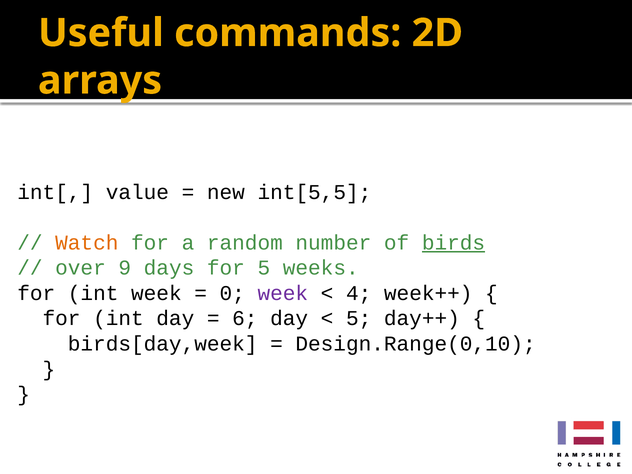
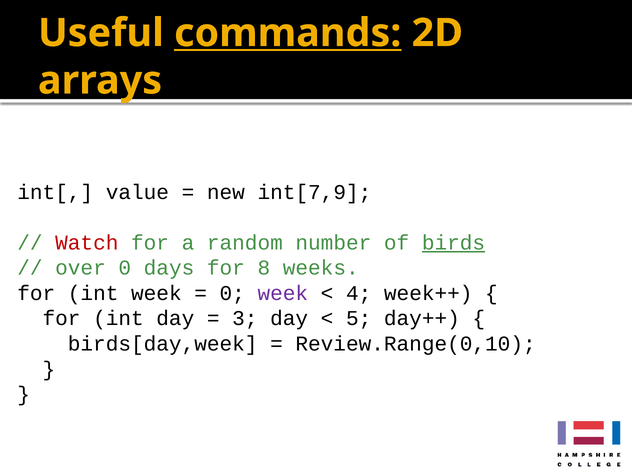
commands underline: none -> present (288, 33)
int[5,5: int[5,5 -> int[7,9 (314, 192)
Watch colour: orange -> red (87, 243)
over 9: 9 -> 0 (125, 268)
for 5: 5 -> 8 (264, 268)
6: 6 -> 3 (245, 319)
Design.Range(0,10: Design.Range(0,10 -> Review.Range(0,10 (416, 344)
